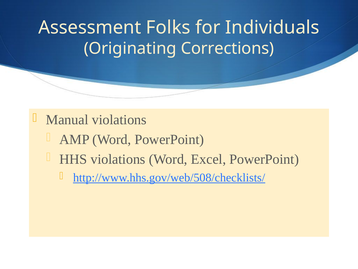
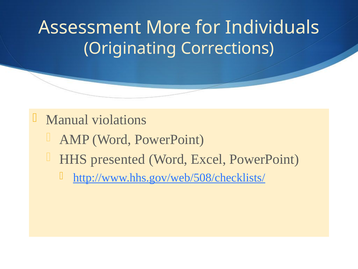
Folks: Folks -> More (168, 28)
HHS violations: violations -> presented (118, 159)
